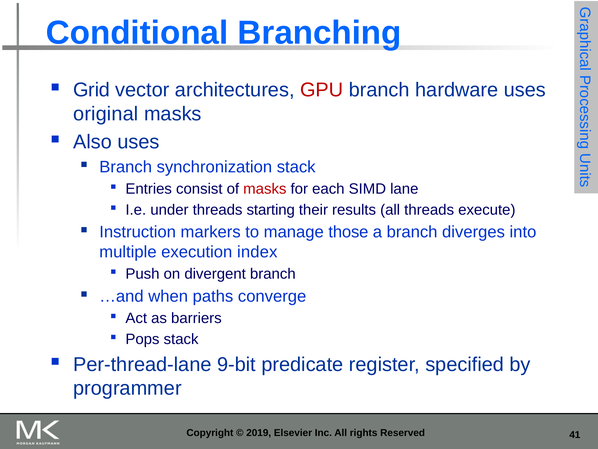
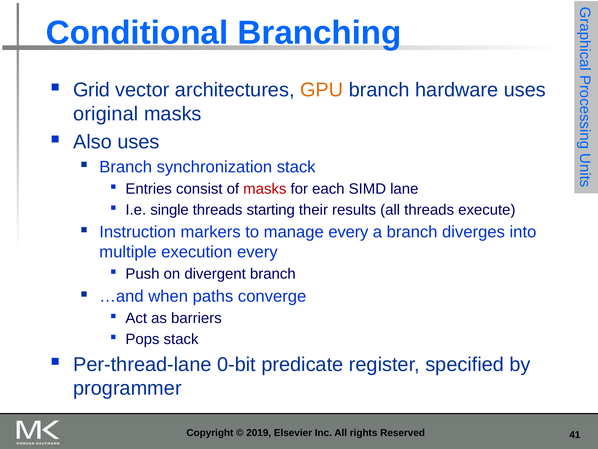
GPU colour: red -> orange (322, 90)
under: under -> single (170, 210)
manage those: those -> every (348, 232)
execution index: index -> every (257, 252)
9-bit: 9-bit -> 0-bit (236, 364)
